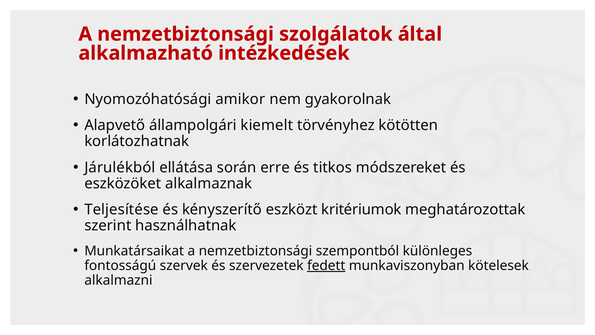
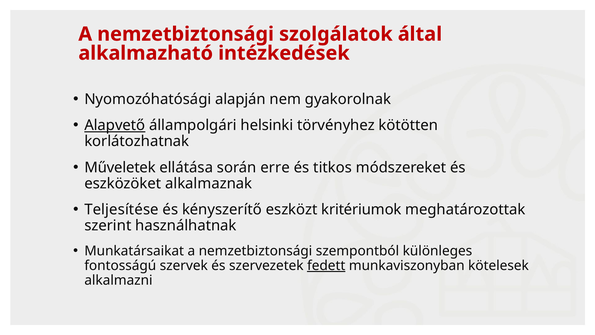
amikor: amikor -> alapján (240, 99)
Alapvető underline: none -> present (115, 125)
kiemelt: kiemelt -> helsinki (267, 125)
Járulékból: Járulékból -> Műveletek (120, 167)
